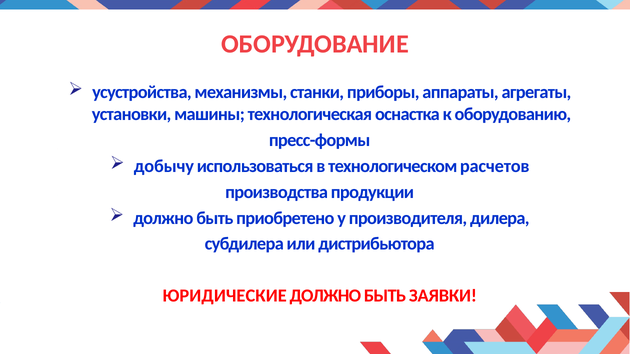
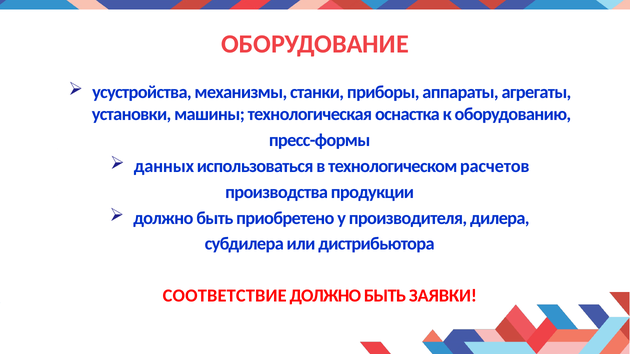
добычу: добычу -> данных (164, 166)
ЮРИДИЧЕСКИЕ: ЮРИДИЧЕСКИЕ -> СООТВЕТСТВИЕ (225, 296)
